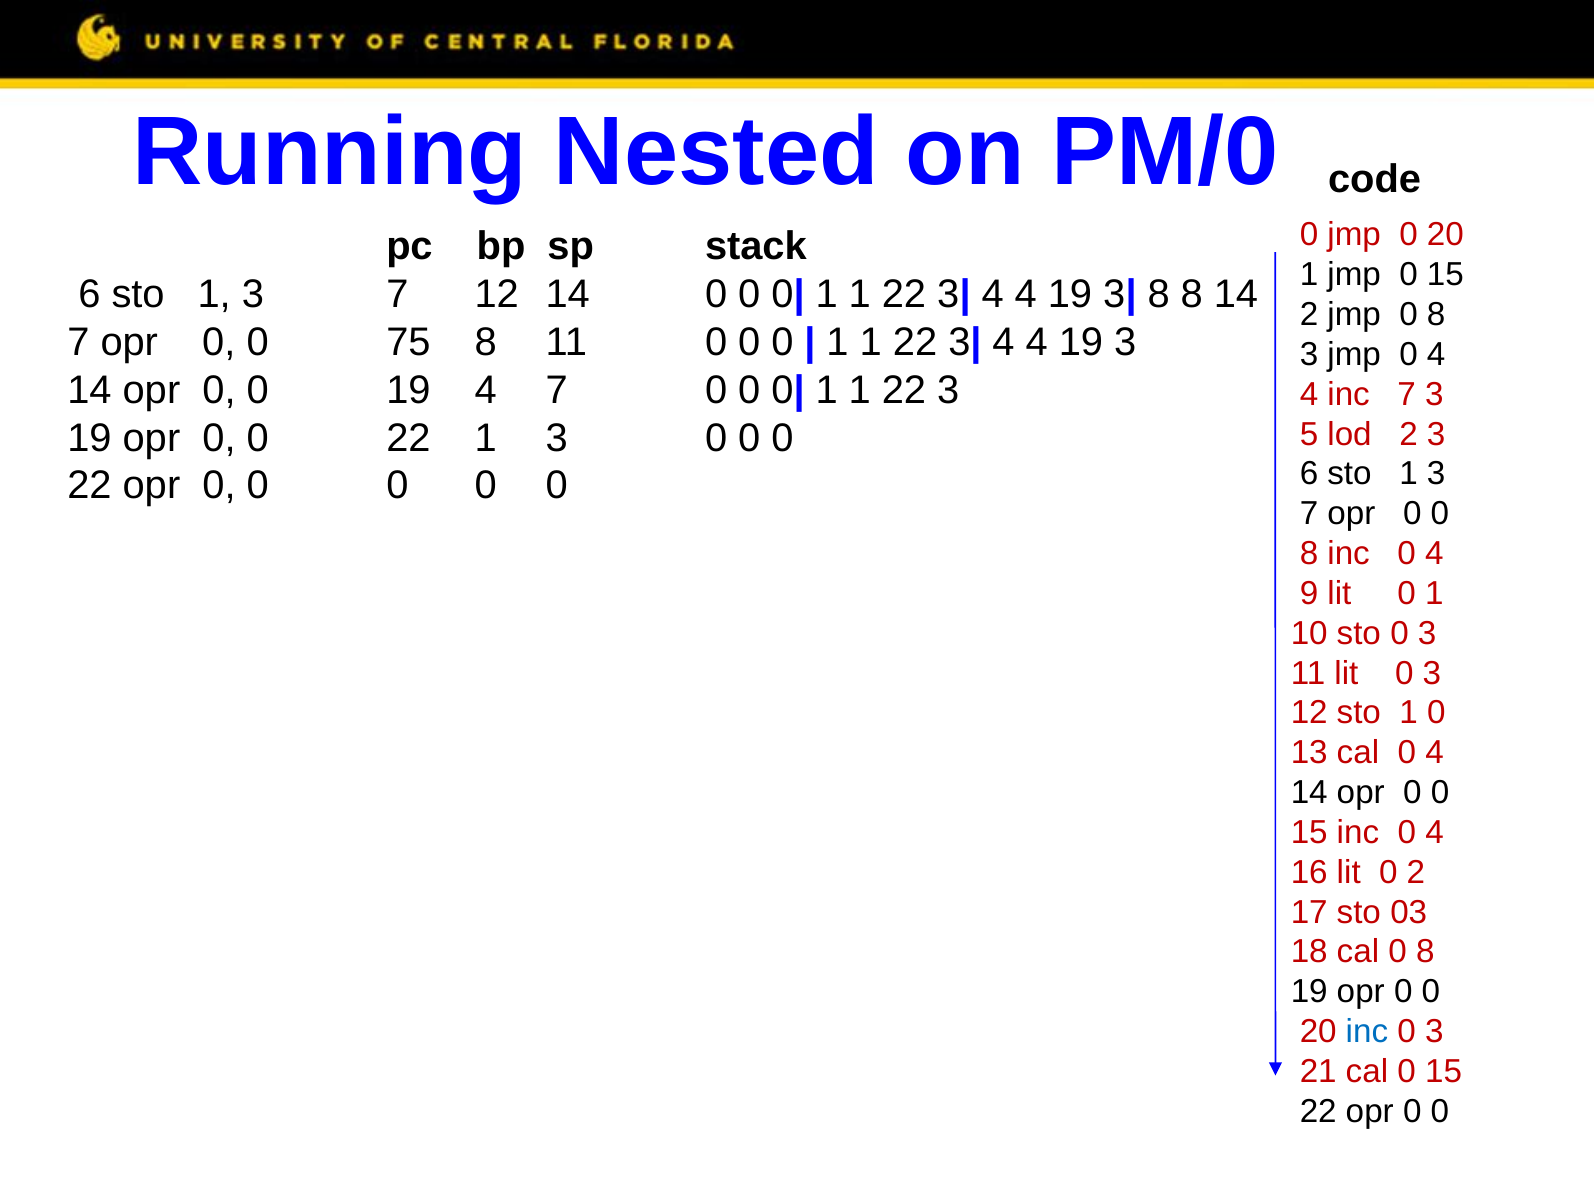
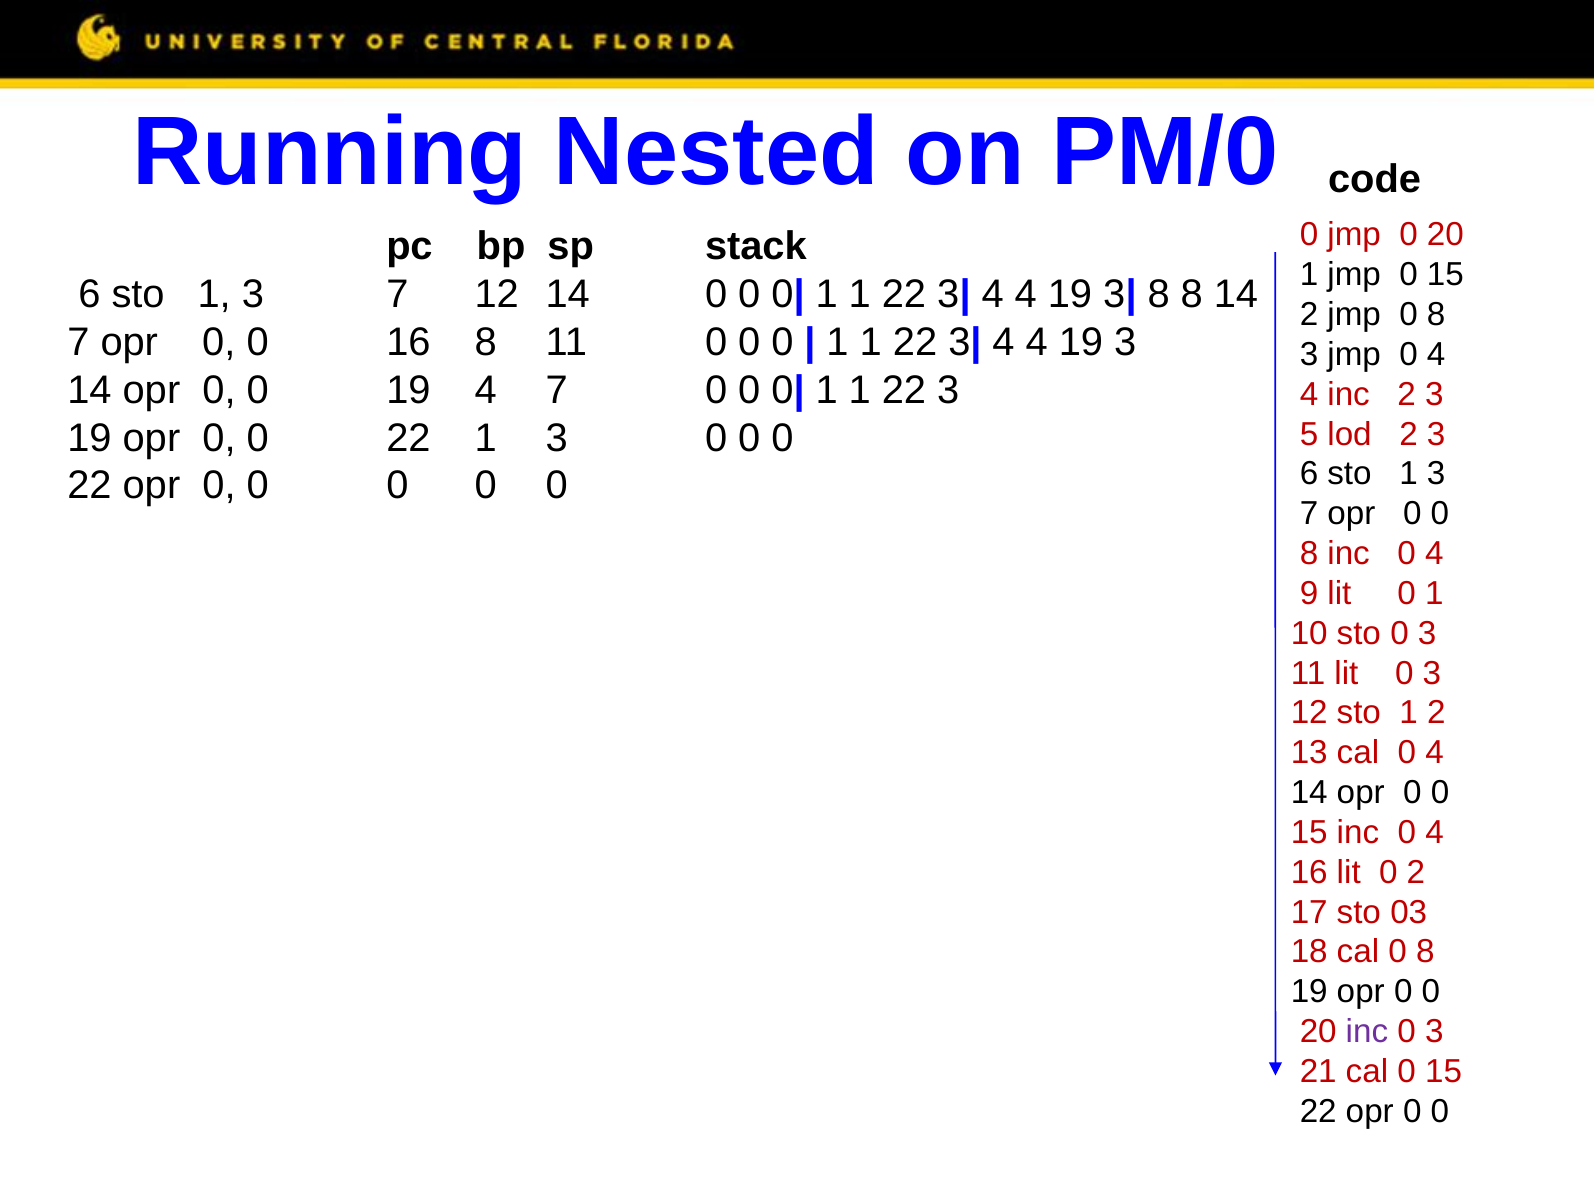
0 75: 75 -> 16 (408, 342)
inc 7: 7 -> 2 (1407, 394)
1 0: 0 -> 2 (1436, 713)
inc colour: blue -> purple (1367, 1032)
